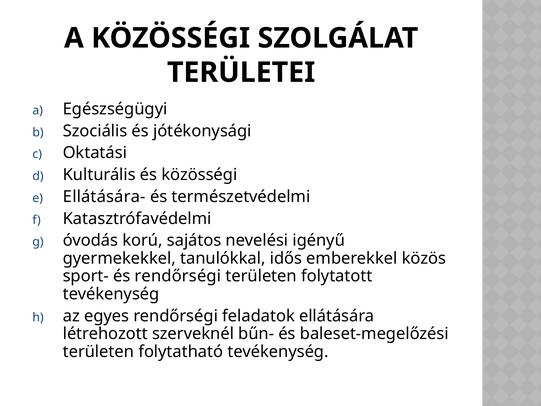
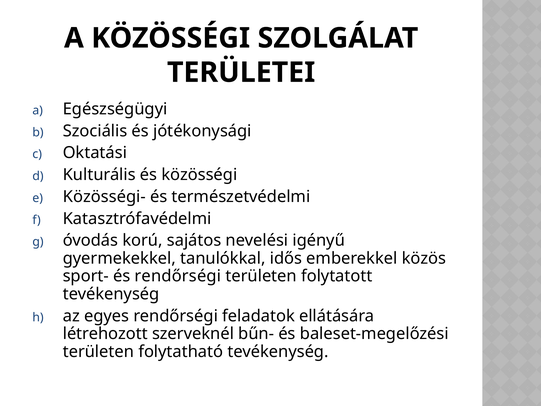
Ellátására-: Ellátására- -> Közösségi- (104, 197)
